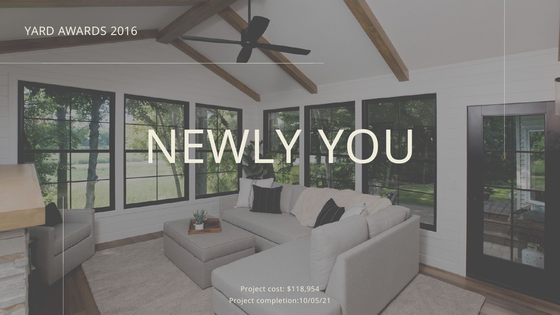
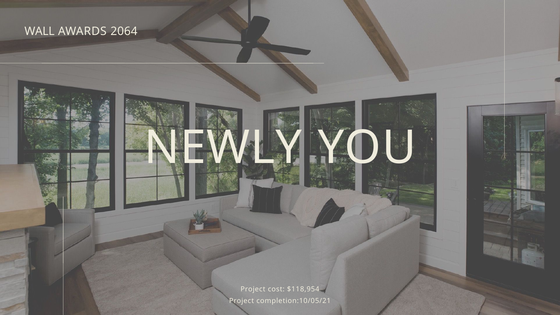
YARD: YARD -> WALL (40, 31)
2016: 2016 -> 2064 (124, 31)
